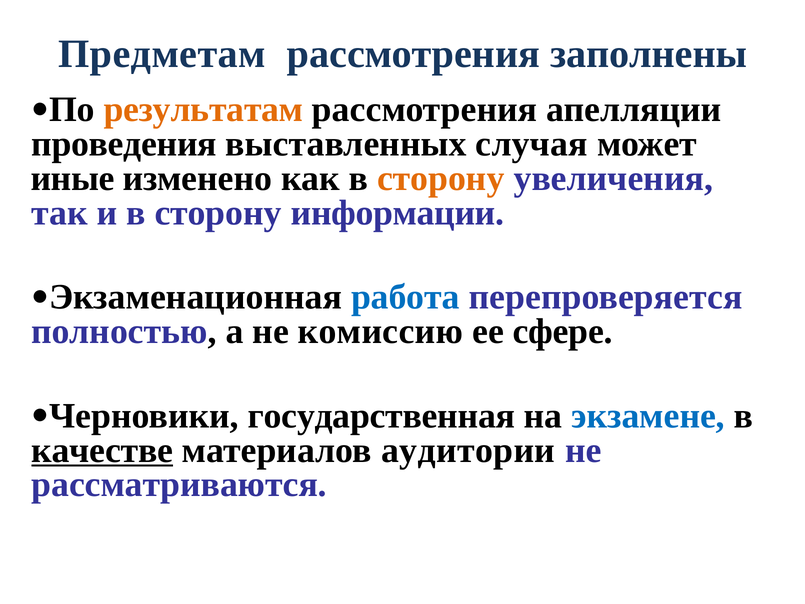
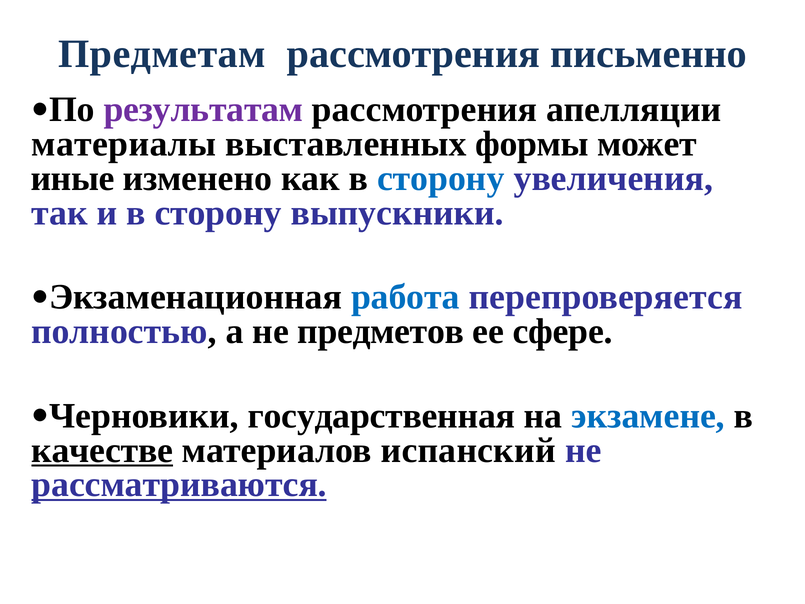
заполнены: заполнены -> письменно (649, 54)
результатам colour: orange -> purple (203, 110)
проведения: проведения -> материалы (124, 144)
случая: случая -> формы (532, 144)
сторону colour: orange -> blue (441, 178)
информации: информации -> выпускники (397, 213)
комиссию: комиссию -> предметов (381, 331)
аудитории: аудитории -> испанский (468, 450)
рассматриваются underline: none -> present (179, 484)
